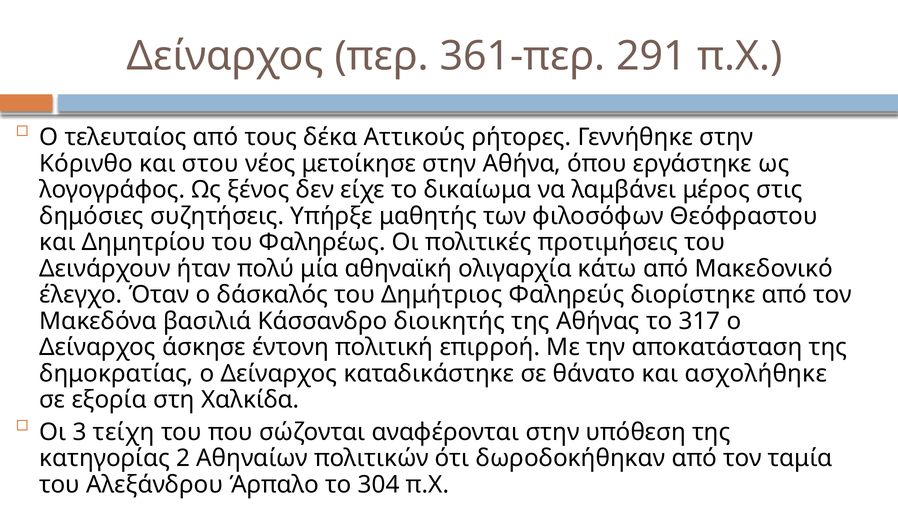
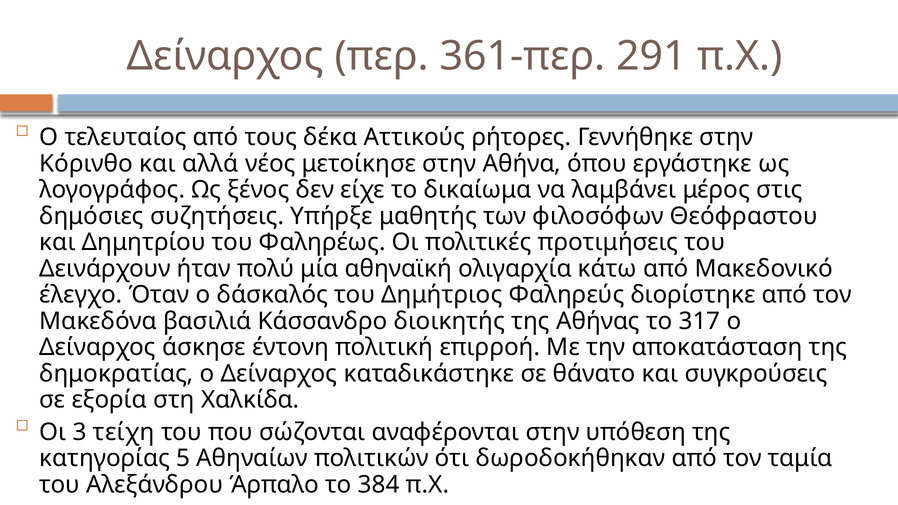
στου: στου -> αλλά (210, 164)
ασχολήθηκε: ασχολήθηκε -> συγκρούσεις (756, 374)
2: 2 -> 5 (183, 458)
304: 304 -> 384 (379, 485)
